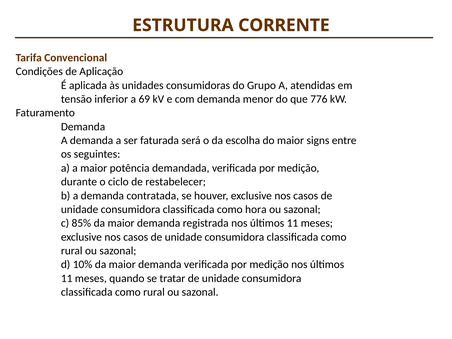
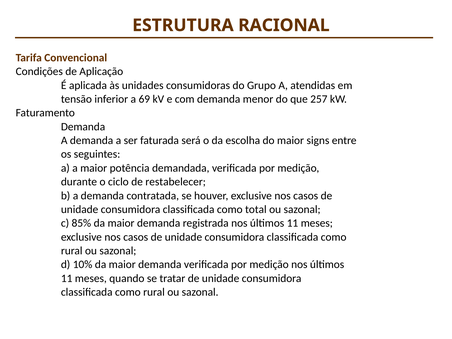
CORRENTE: CORRENTE -> RACIONAL (284, 25)
776: 776 -> 257 (319, 99)
hora: hora -> total (256, 209)
